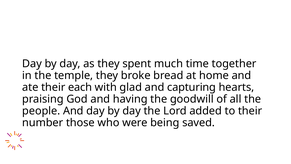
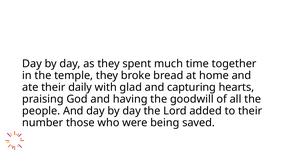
each: each -> daily (80, 87)
